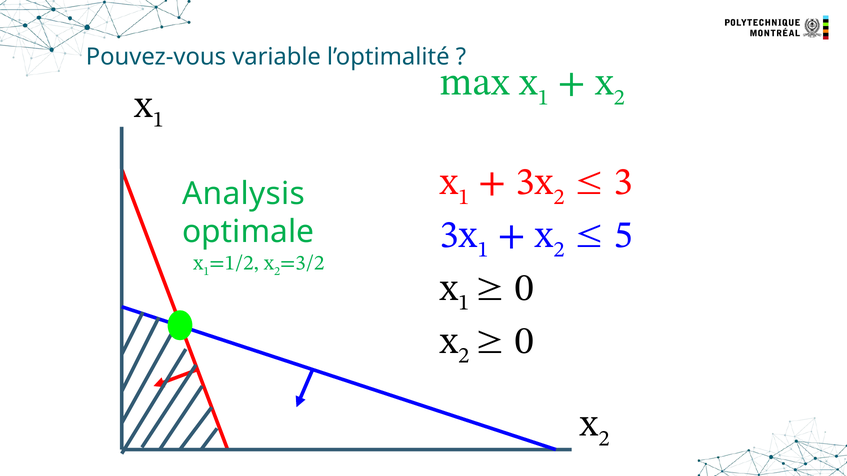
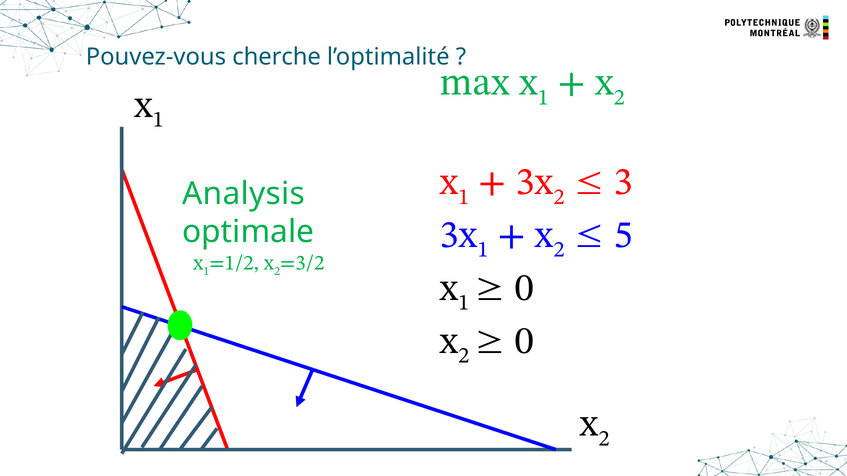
variable: variable -> cherche (277, 57)
